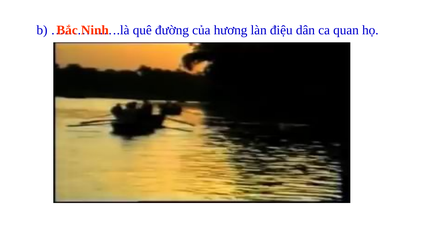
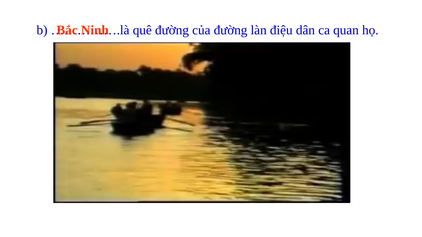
của hương: hương -> đường (231, 30)
